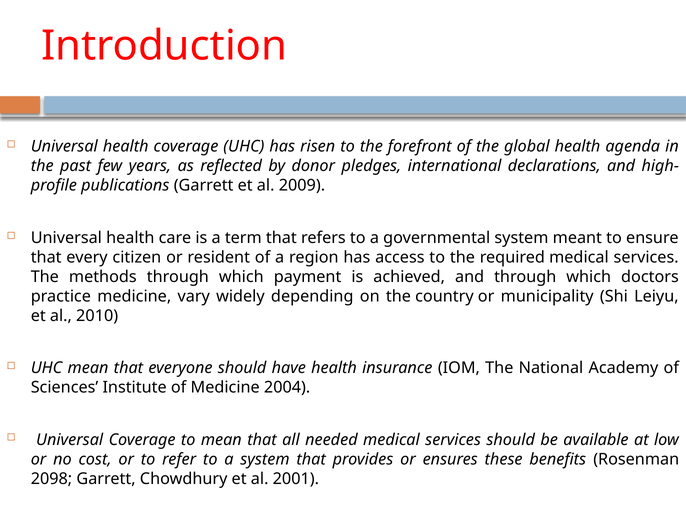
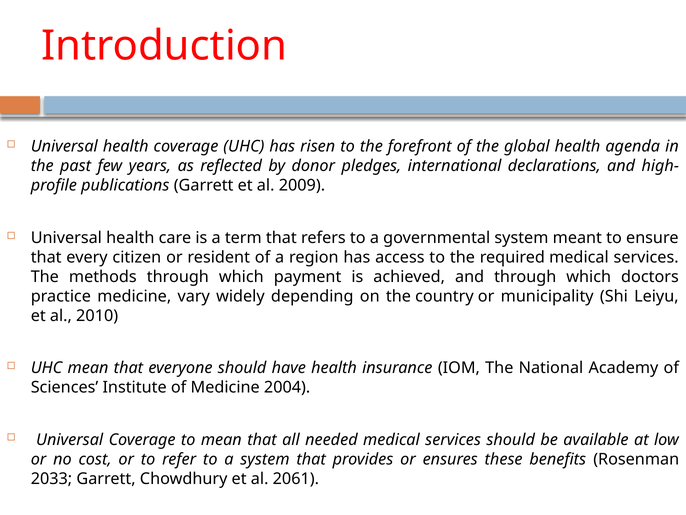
2098: 2098 -> 2033 (51, 478)
2001: 2001 -> 2061 (296, 478)
